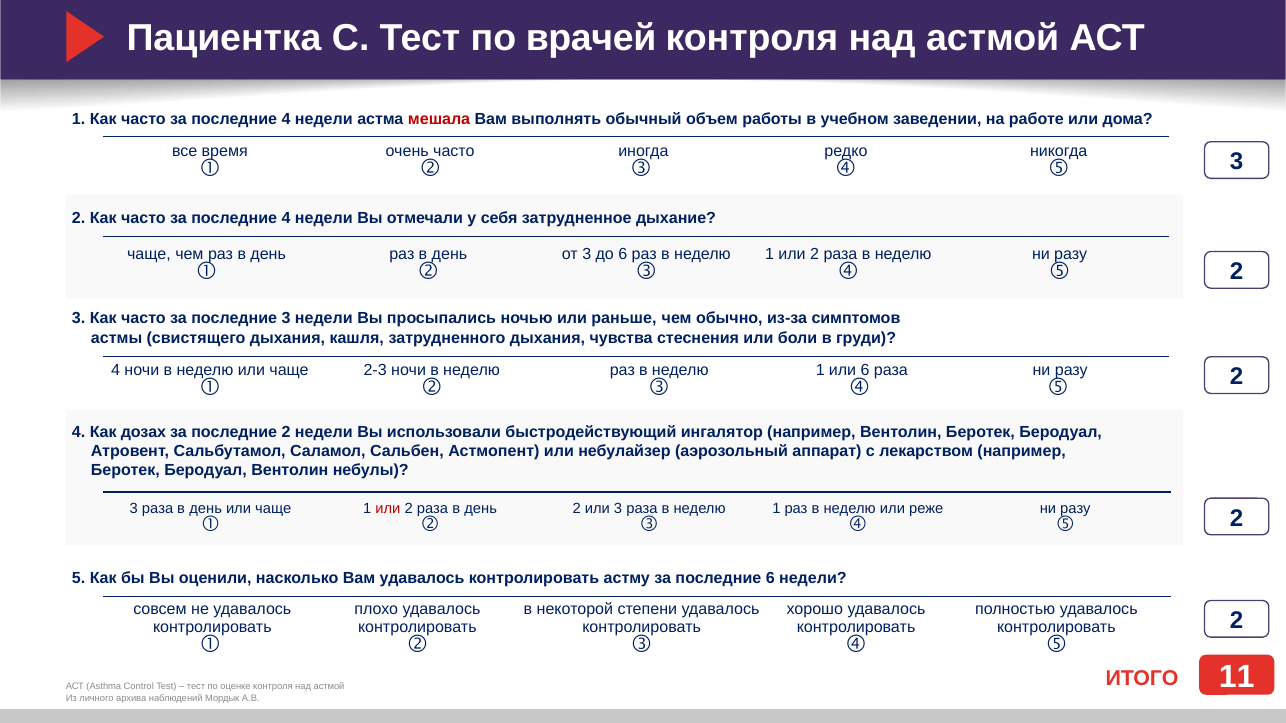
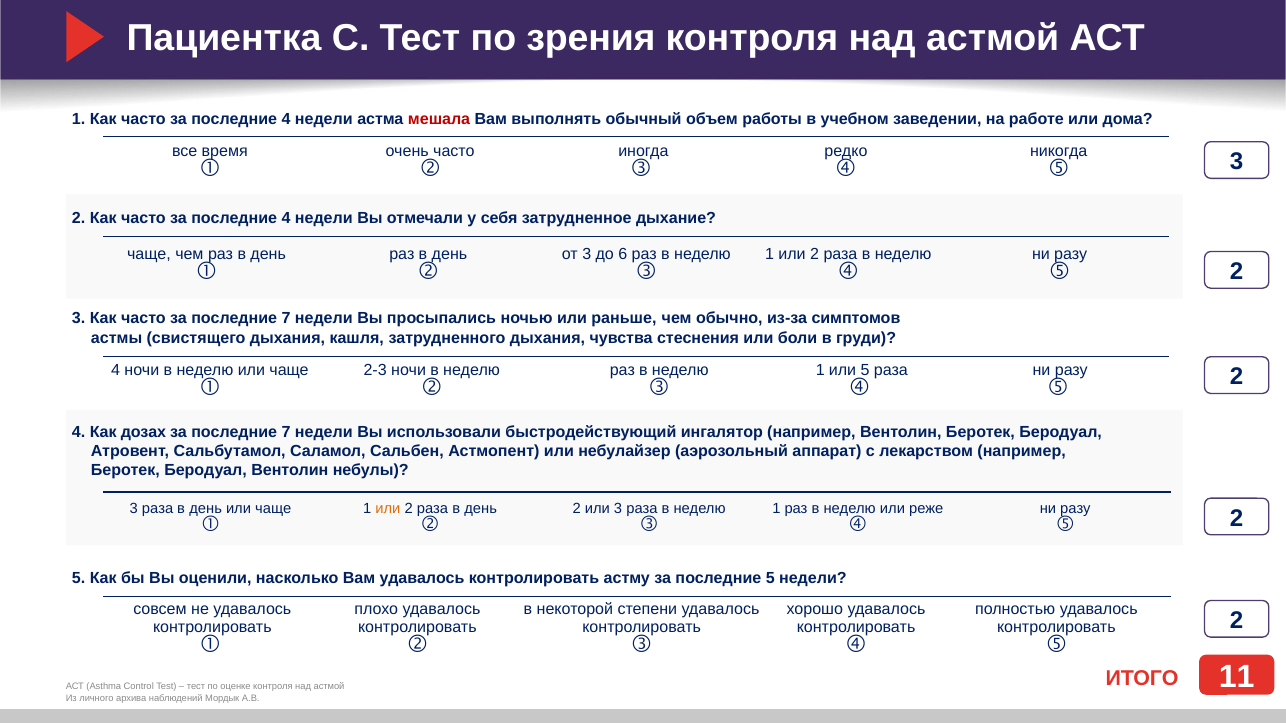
врачей: врачей -> зрения (591, 38)
часто за последние 3: 3 -> 7 (286, 319)
или 6: 6 -> 5 (865, 370)
2: 2 -> 7 (286, 432)
или colour: red -> orange (388, 509)
последние 6: 6 -> 5 (770, 579)
